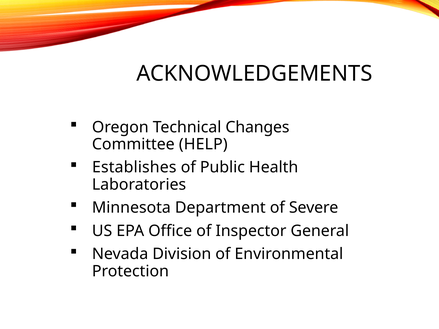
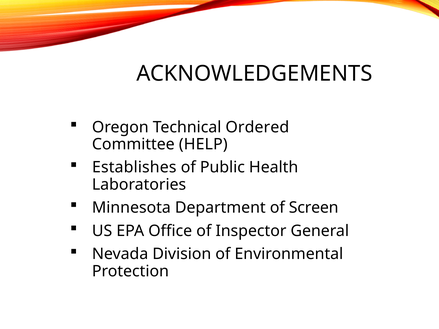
Changes: Changes -> Ordered (257, 127)
Severe: Severe -> Screen (314, 208)
